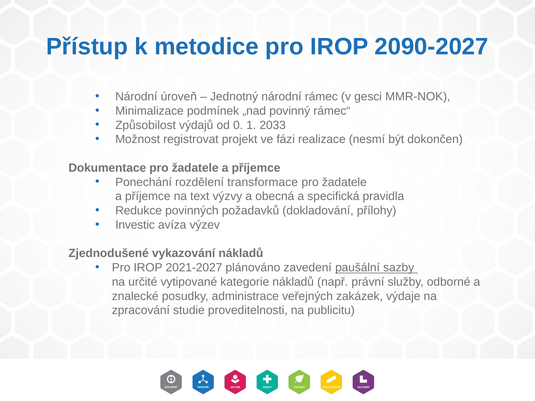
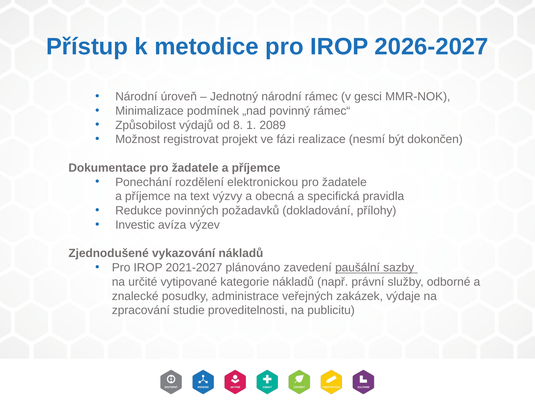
2090-2027: 2090-2027 -> 2026-2027 (431, 47)
0: 0 -> 8 (238, 125)
2033: 2033 -> 2089 (273, 125)
transformace: transformace -> elektronickou (263, 182)
